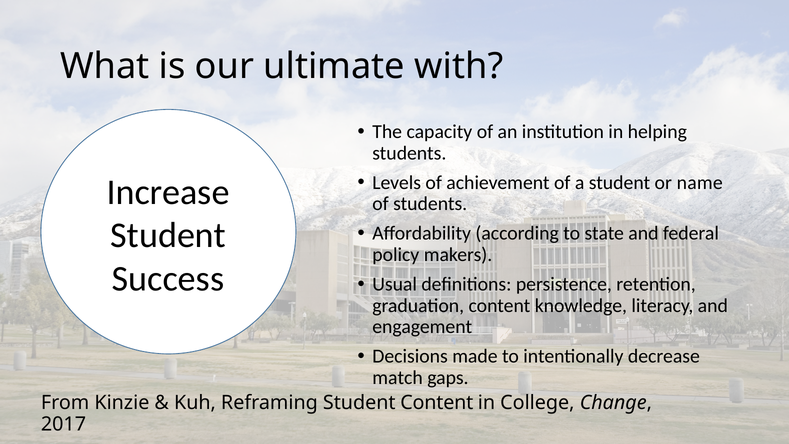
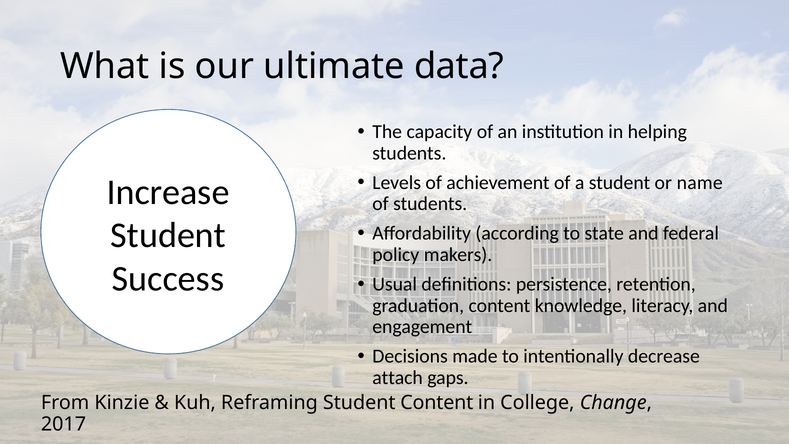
with: with -> data (459, 66)
match: match -> attach (398, 377)
